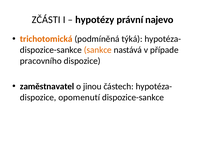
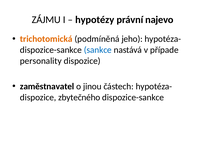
ZČÁSTI: ZČÁSTI -> ZÁJMU (46, 20)
týká: týká -> jeho (132, 39)
sankce colour: orange -> blue (98, 50)
pracovního: pracovního -> personality (41, 61)
opomenutí: opomenutí -> zbytečného (79, 97)
